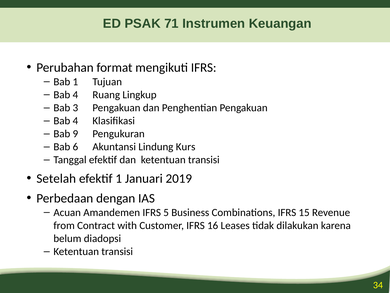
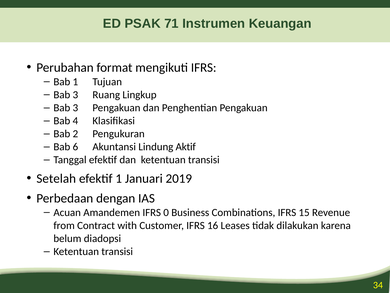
4: 4 -> 3 (75, 95)
9: 9 -> 2 (75, 134)
Kurs: Kurs -> Aktif (186, 147)
5: 5 -> 0 (166, 212)
